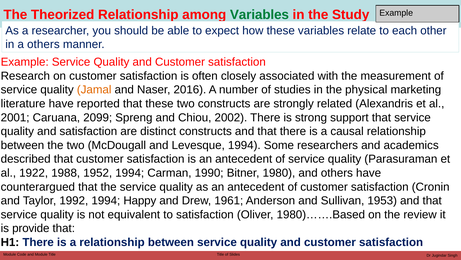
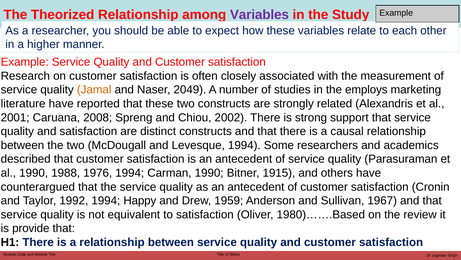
Variables colour: green -> purple (259, 15)
a others: others -> higher (43, 44)
2016: 2016 -> 2049 (190, 90)
physical: physical -> employs (366, 90)
2099: 2099 -> 2008 (98, 117)
al 1922: 1922 -> 1990 (34, 173)
1952: 1952 -> 1976 (98, 173)
1980: 1980 -> 1915 (279, 173)
1961: 1961 -> 1959 (229, 200)
1953: 1953 -> 1967 (382, 200)
